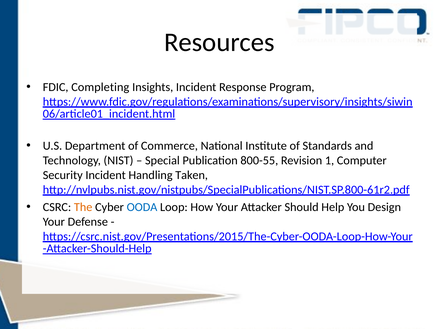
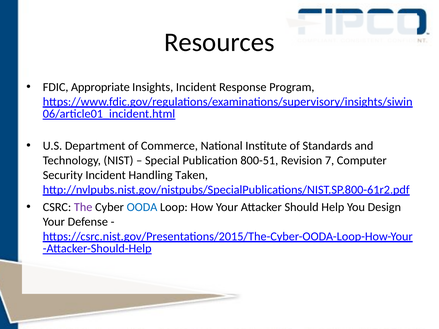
Completing: Completing -> Appropriate (100, 87)
800-55: 800-55 -> 800-51 (259, 161)
1: 1 -> 7 (330, 161)
The colour: orange -> purple (83, 207)
